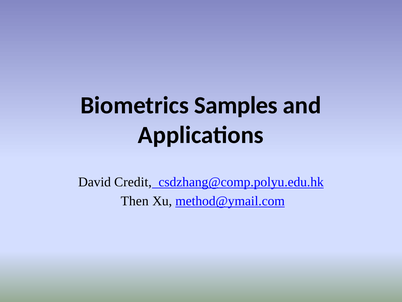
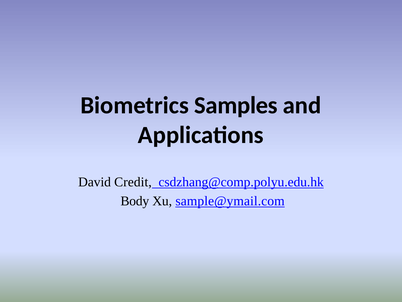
Then: Then -> Body (135, 201)
method@ymail.com: method@ymail.com -> sample@ymail.com (230, 201)
